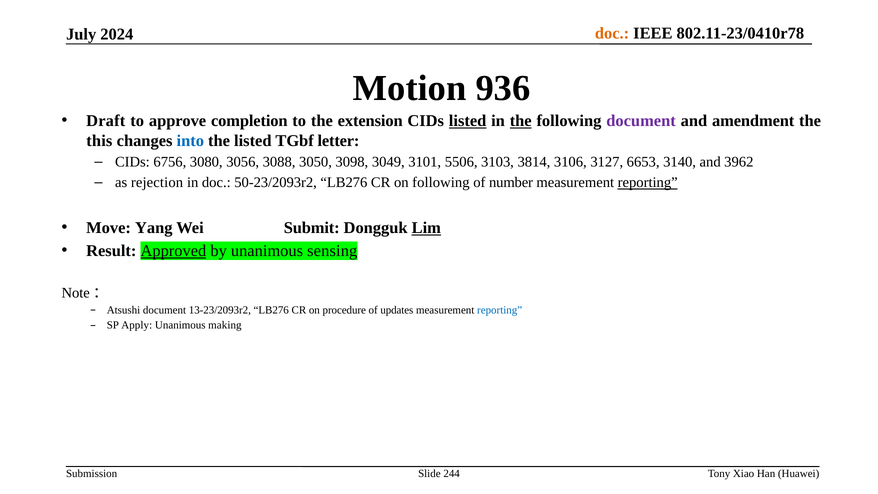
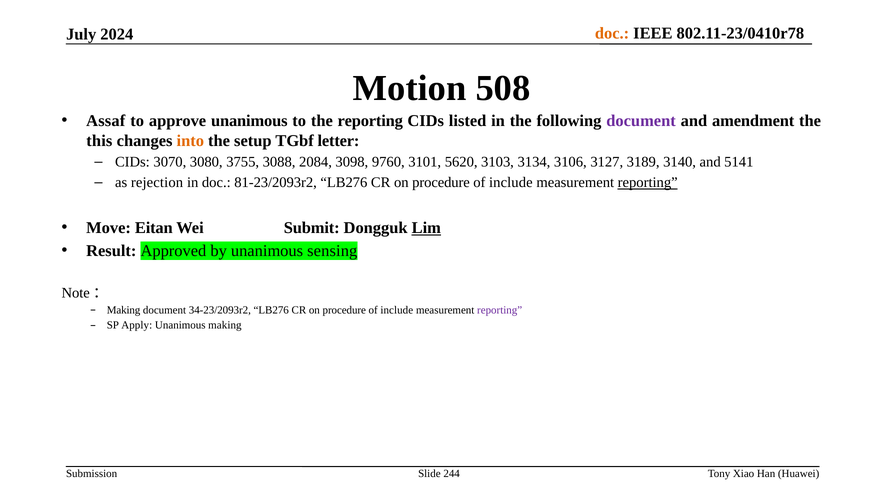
936: 936 -> 508 (503, 88)
Draft: Draft -> Assaf (106, 121)
approve completion: completion -> unanimous (249, 121)
the extension: extension -> reporting (370, 121)
listed underline: present -> none (468, 121)
the underline: present -> none (521, 121)
into colour: blue -> orange (190, 141)
the listed: listed -> setup (253, 141)
6756: 6756 -> 3070 (170, 162)
3056: 3056 -> 3755 (243, 162)
3050: 3050 -> 2084 (316, 162)
3049: 3049 -> 9760 (388, 162)
5506: 5506 -> 5620 (461, 162)
3814: 3814 -> 3134 (534, 162)
6653: 6653 -> 3189 (643, 162)
3962: 3962 -> 5141 (739, 162)
50-23/2093r2: 50-23/2093r2 -> 81-23/2093r2 (276, 183)
following: following -> procedure (441, 183)
number: number -> include (511, 183)
Yang: Yang -> Eitan (154, 228)
Approved underline: present -> none (173, 251)
Atsushi: Atsushi -> Making (124, 310)
13-23/2093r2: 13-23/2093r2 -> 34-23/2093r2 (220, 310)
updates: updates -> include (397, 310)
reporting colour: blue -> purple (500, 310)
